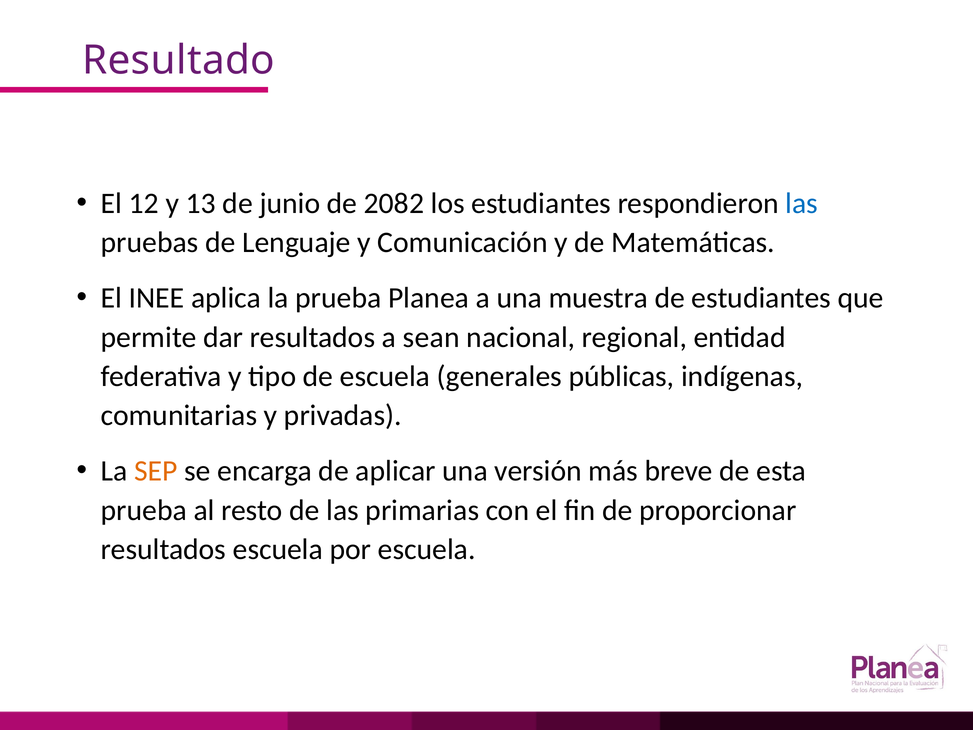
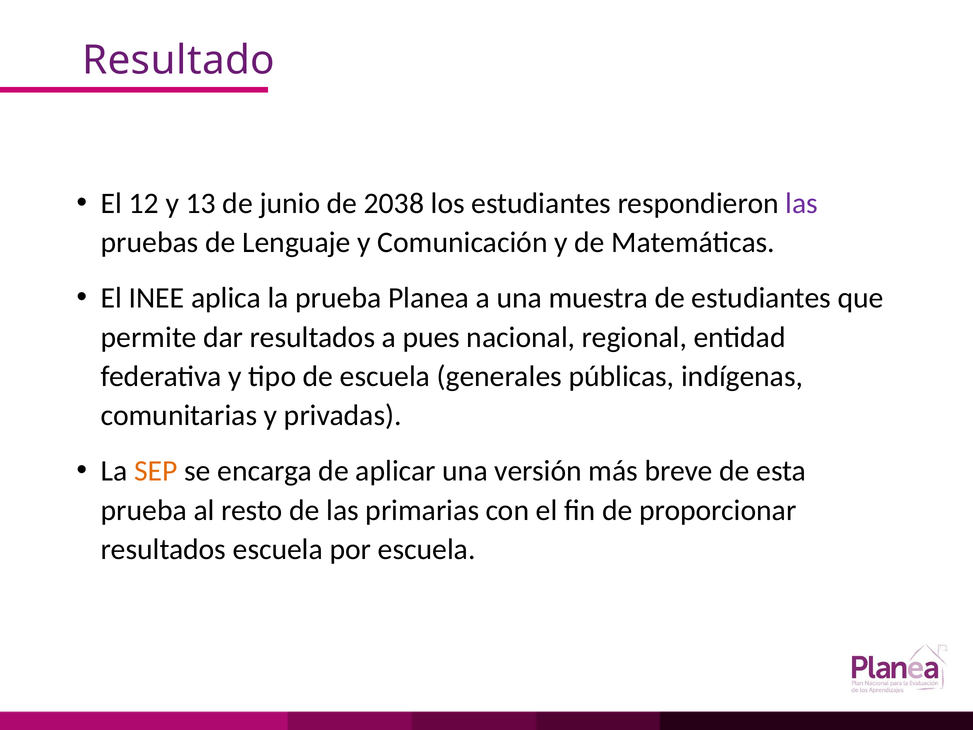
2082: 2082 -> 2038 (394, 203)
las colour: blue -> purple (802, 203)
sean: sean -> pues (431, 337)
